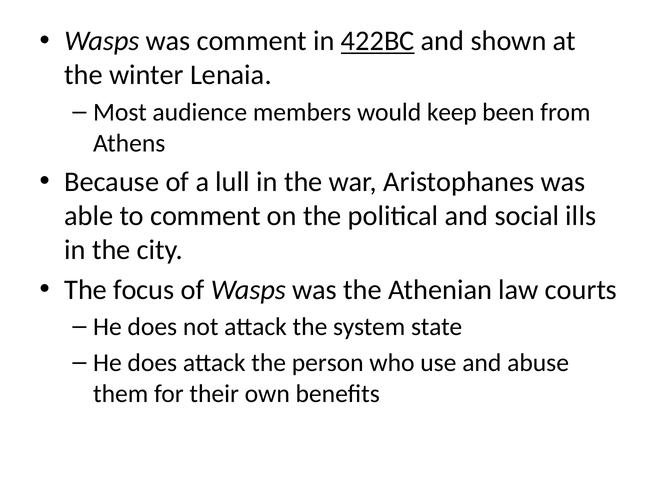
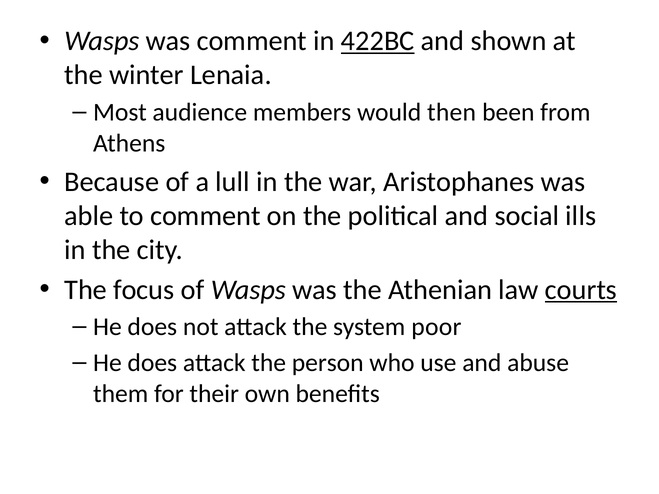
keep: keep -> then (452, 113)
courts underline: none -> present (581, 290)
state: state -> poor (436, 327)
